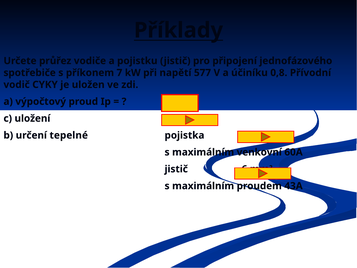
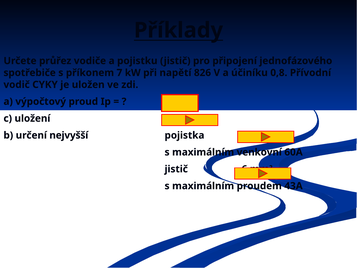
577: 577 -> 826 (202, 73)
tepelné: tepelné -> nejvyšší (69, 135)
